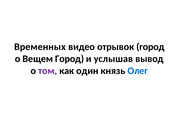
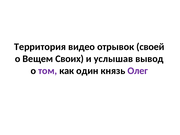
Временных: Временных -> Территория (40, 47)
отрывок город: город -> своей (150, 47)
Вещем Город: Город -> Своих (70, 59)
Олег colour: blue -> purple (138, 71)
